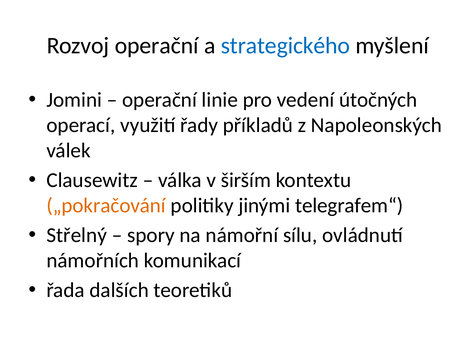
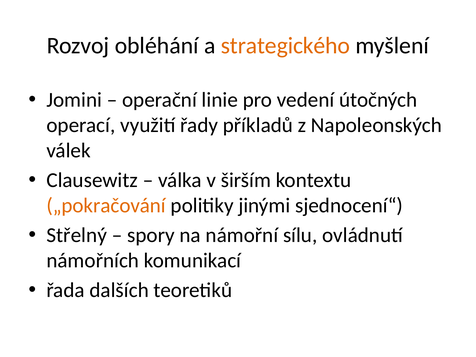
Rozvoj operační: operační -> obléhání (157, 46)
strategického colour: blue -> orange (285, 46)
telegrafem“: telegrafem“ -> sjednocení“ (349, 206)
